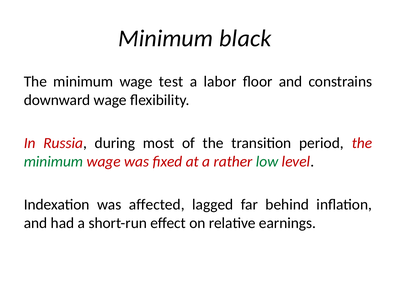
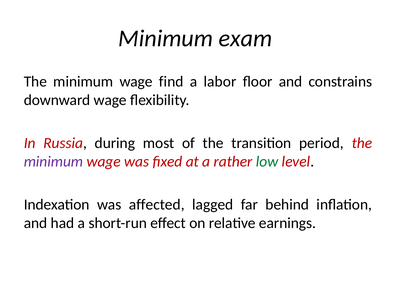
black: black -> exam (245, 38)
test: test -> find (171, 82)
minimum colour: green -> purple (53, 162)
